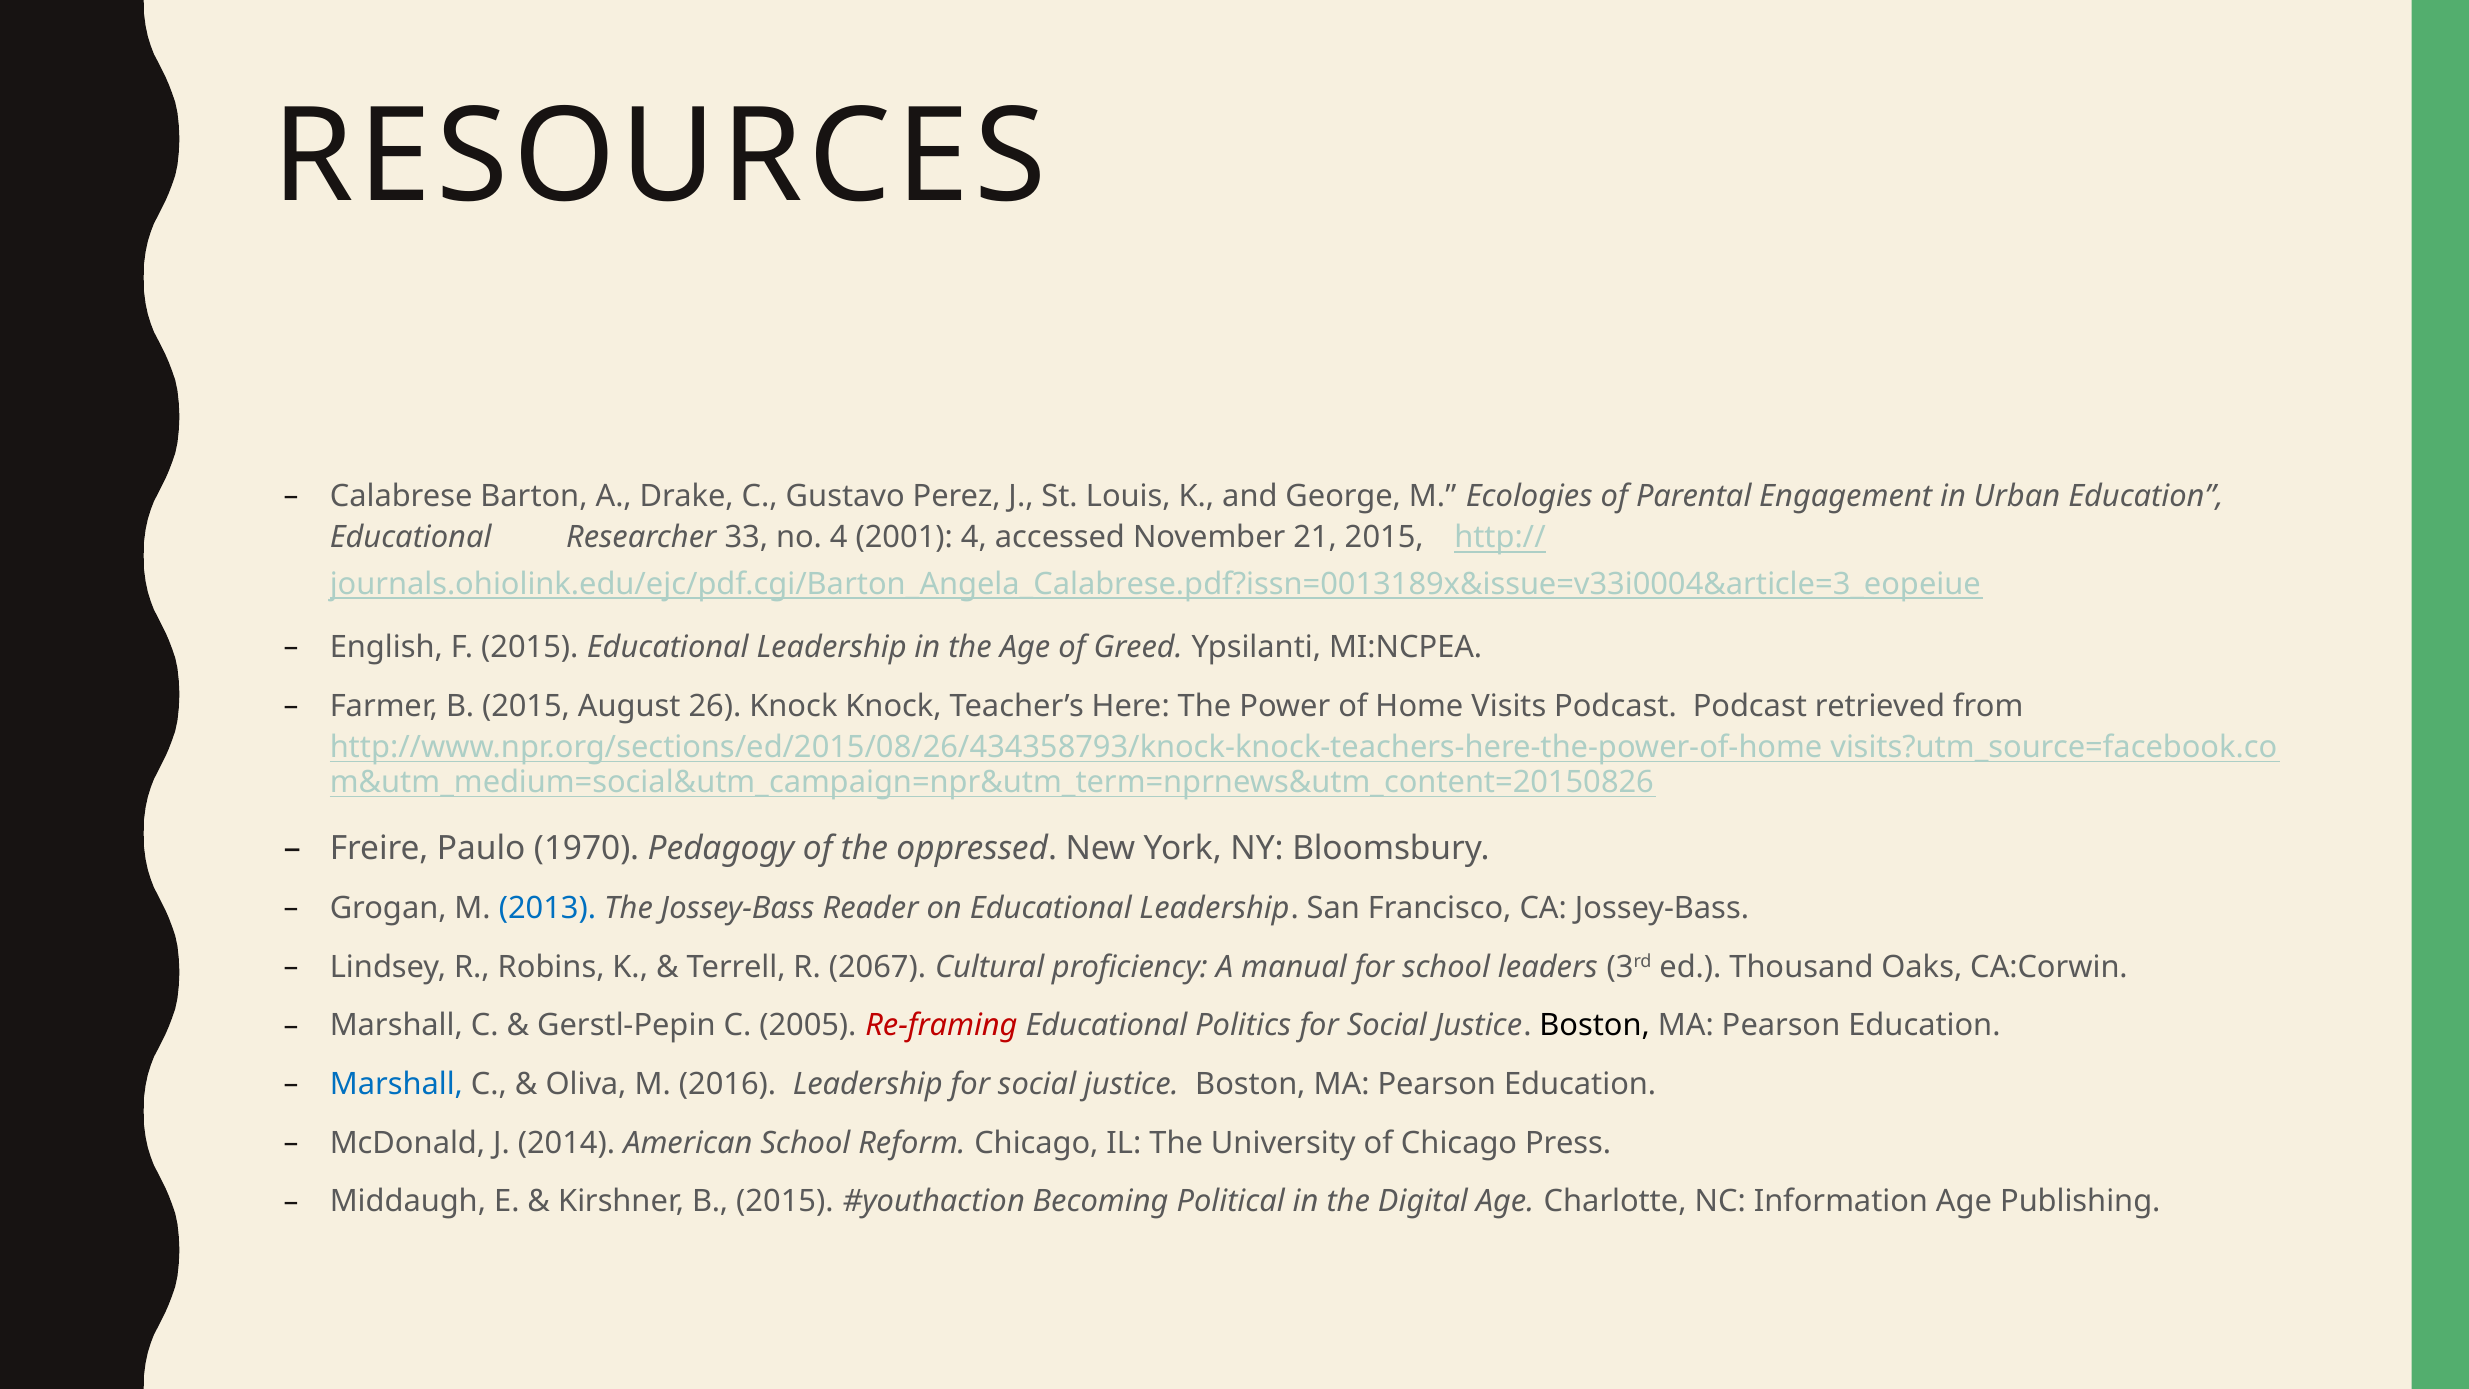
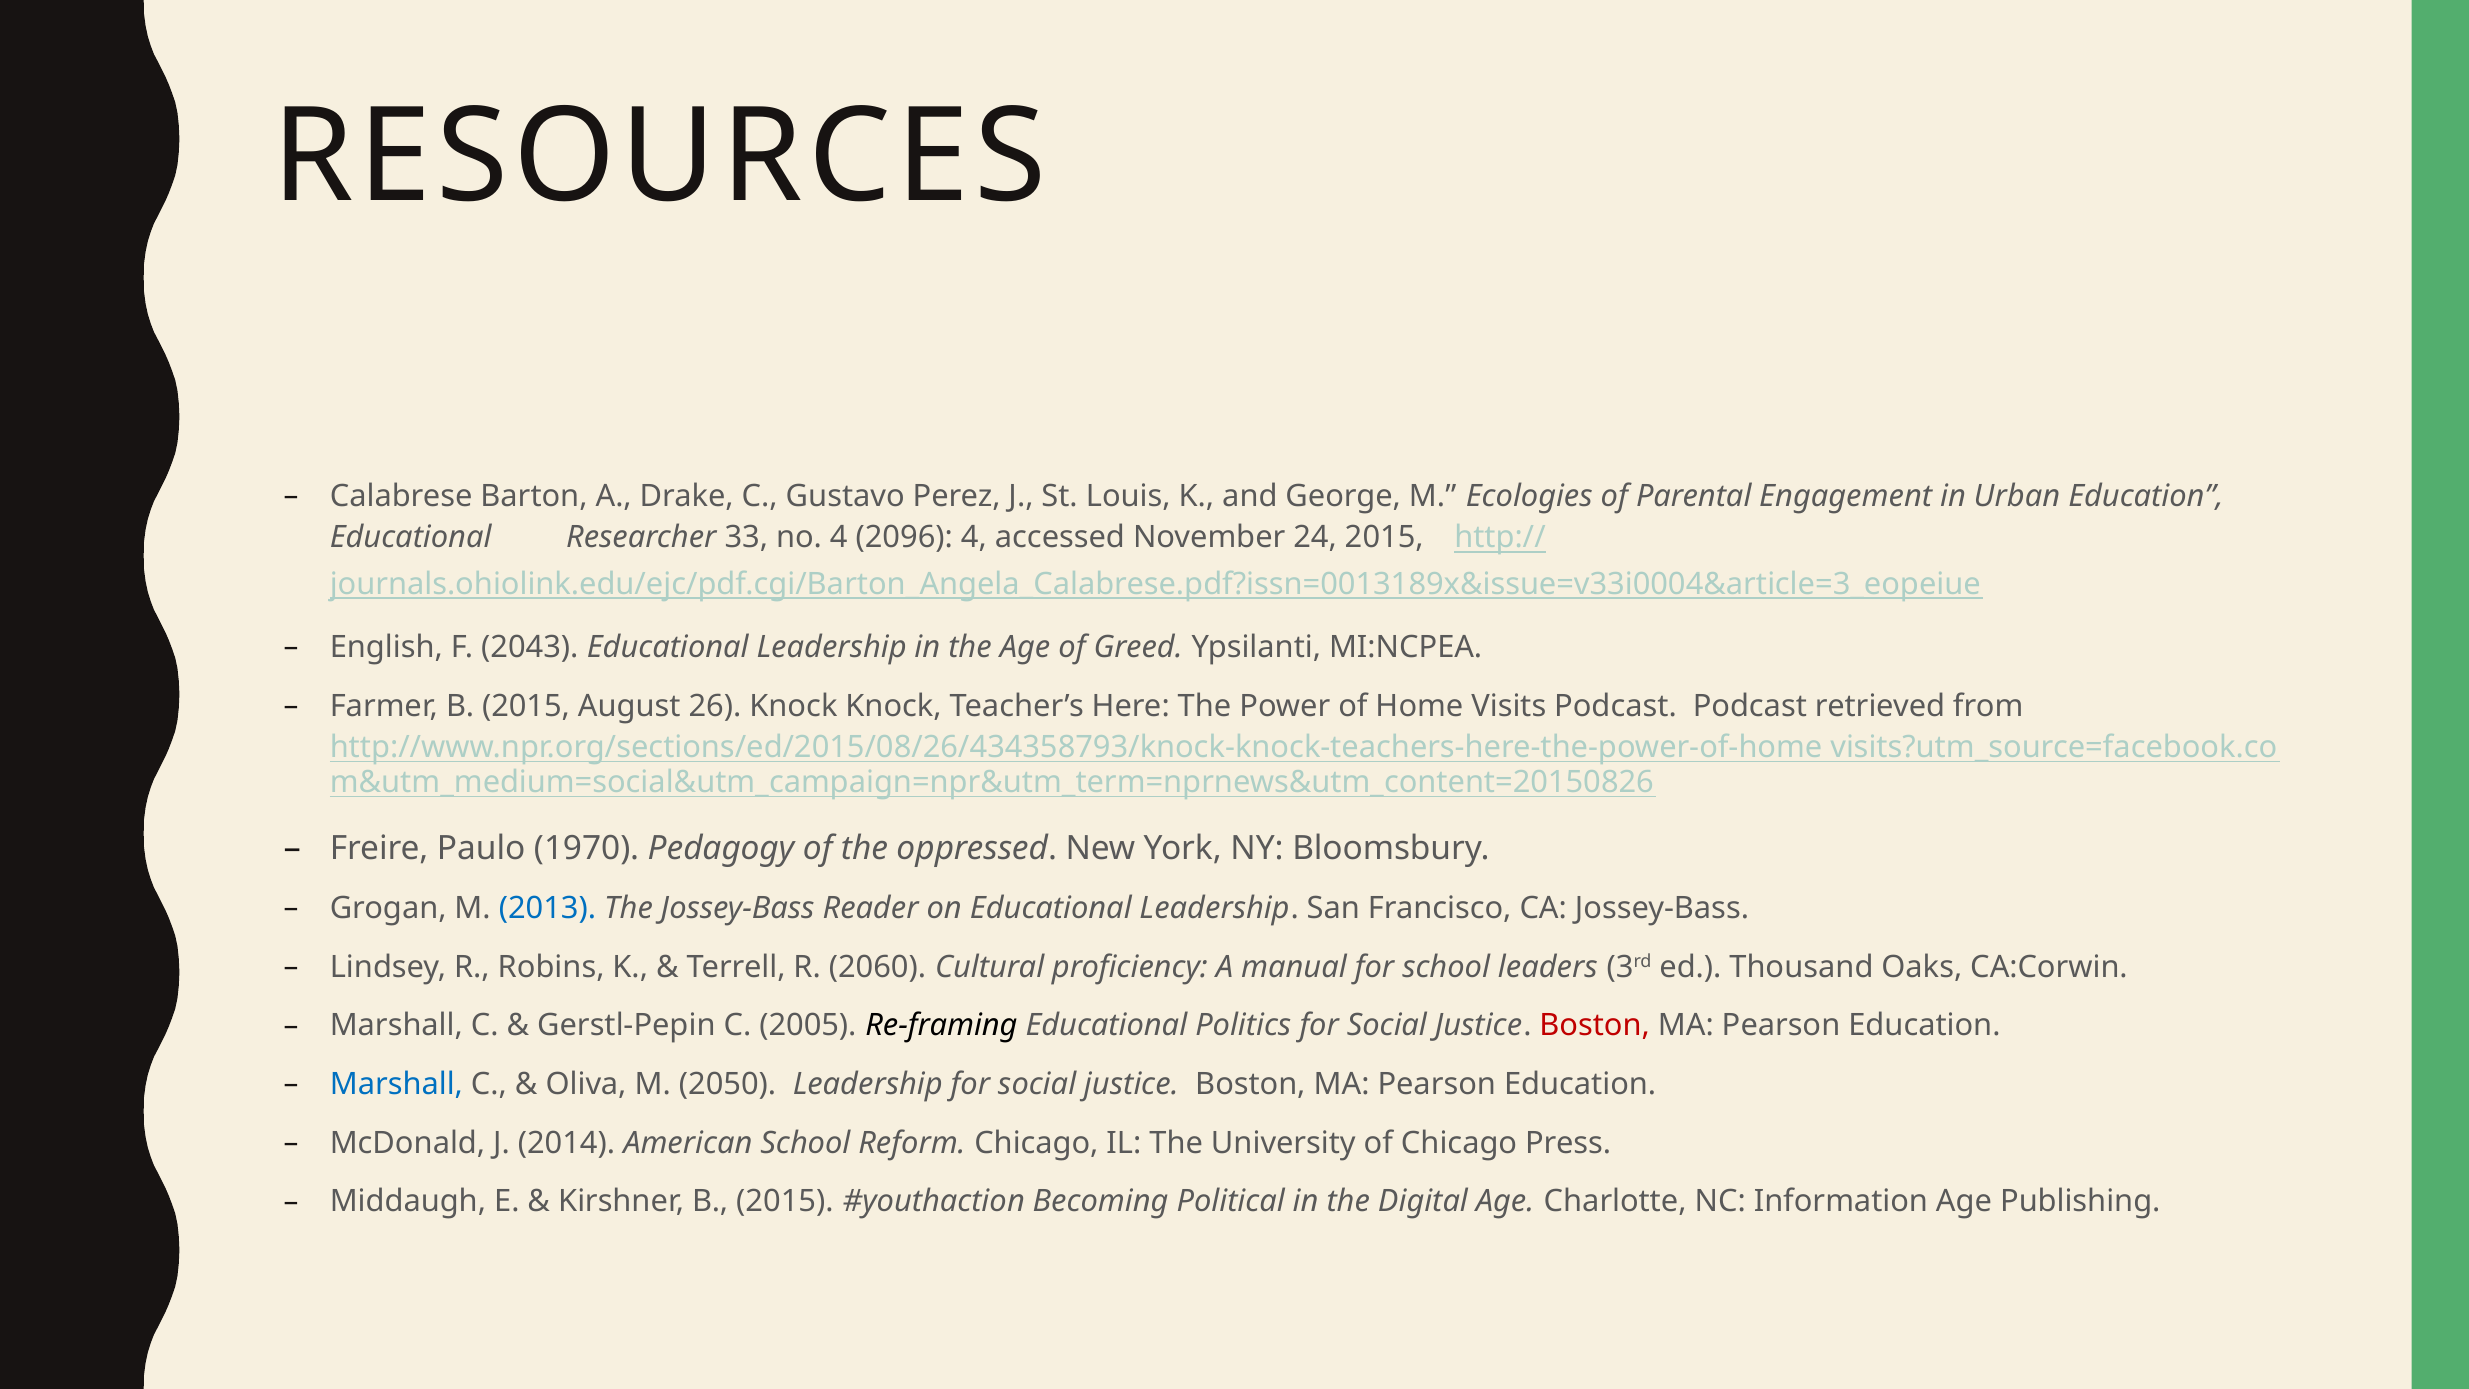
2001: 2001 -> 2096 (904, 538)
21: 21 -> 24 (1315, 538)
F 2015: 2015 -> 2043 (530, 647)
2067: 2067 -> 2060 (877, 967)
Re-framing colour: red -> black (941, 1026)
Boston colour: black -> red (1595, 1026)
2016: 2016 -> 2050 (728, 1084)
